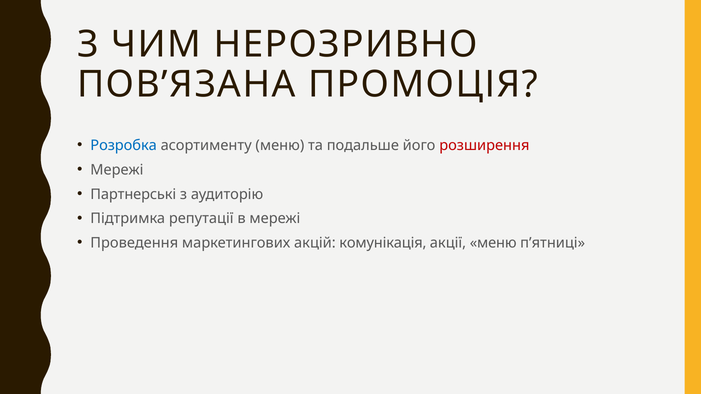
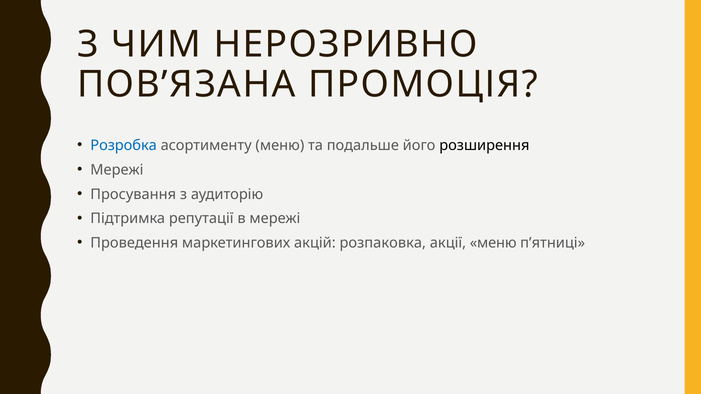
розширення colour: red -> black (484, 146)
Партнерські: Партнерські -> Просування (133, 194)
комунікація: комунікація -> розпаковка (383, 243)
